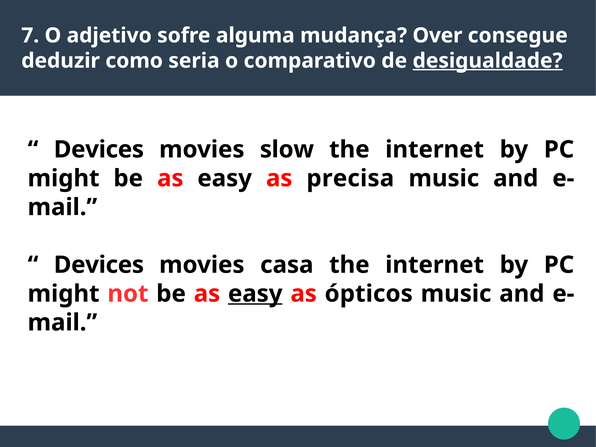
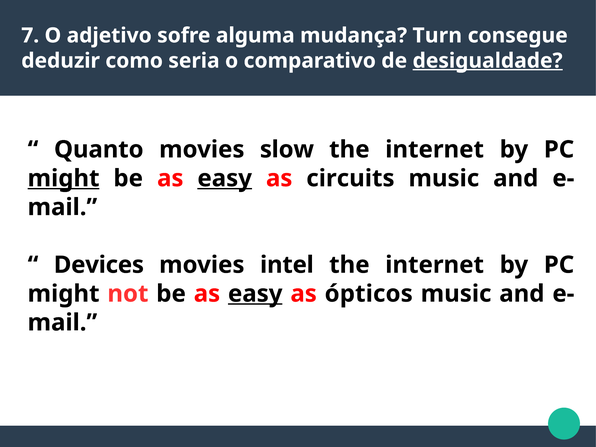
Over: Over -> Turn (437, 36)
Devices: Devices -> Quanto (99, 149)
might underline: none -> present (64, 178)
easy underline: none -> present (225, 178)
precisa: precisa -> circuits (350, 178)
casa: casa -> intel (287, 265)
